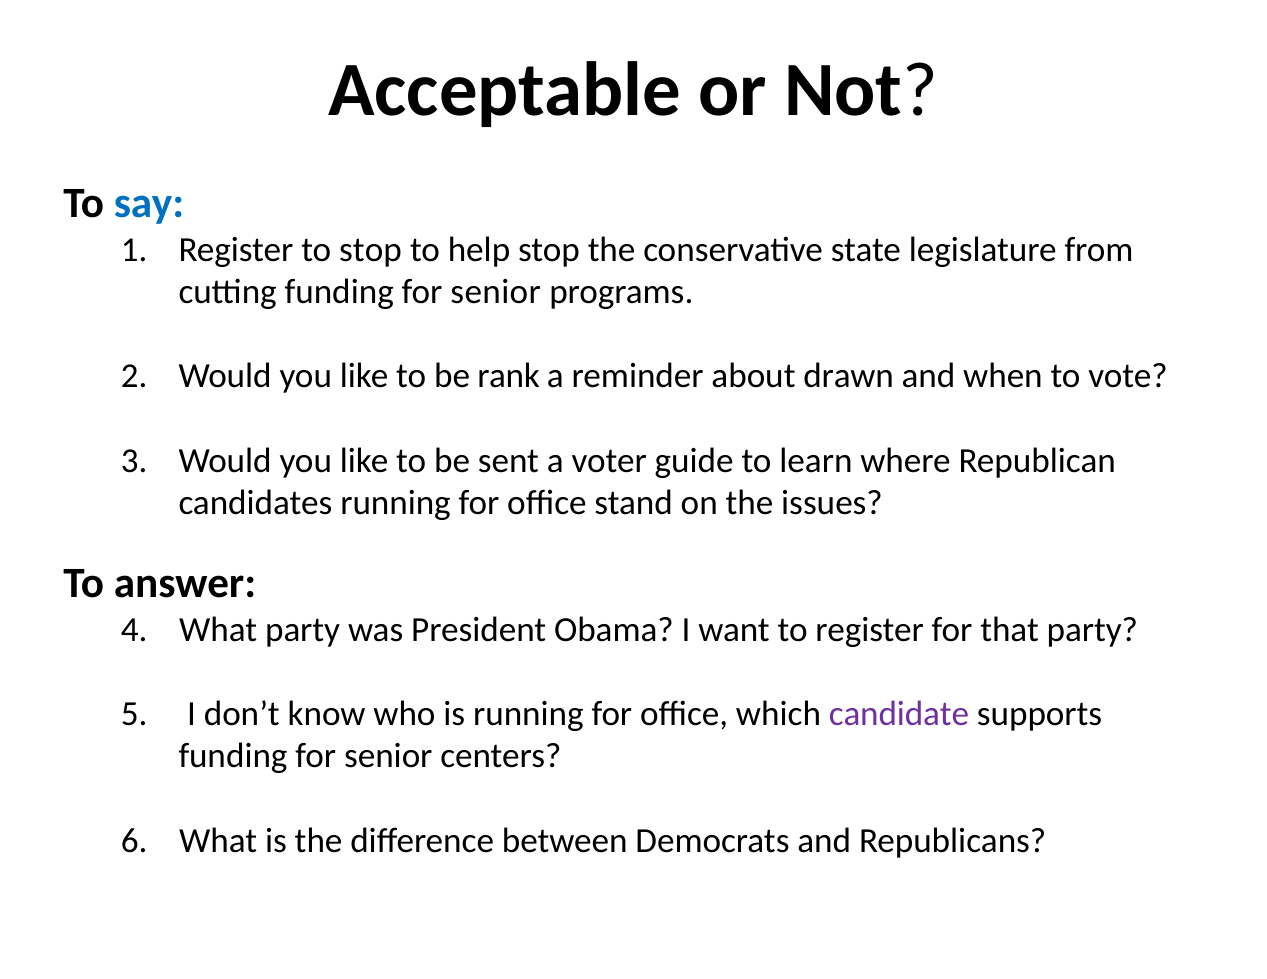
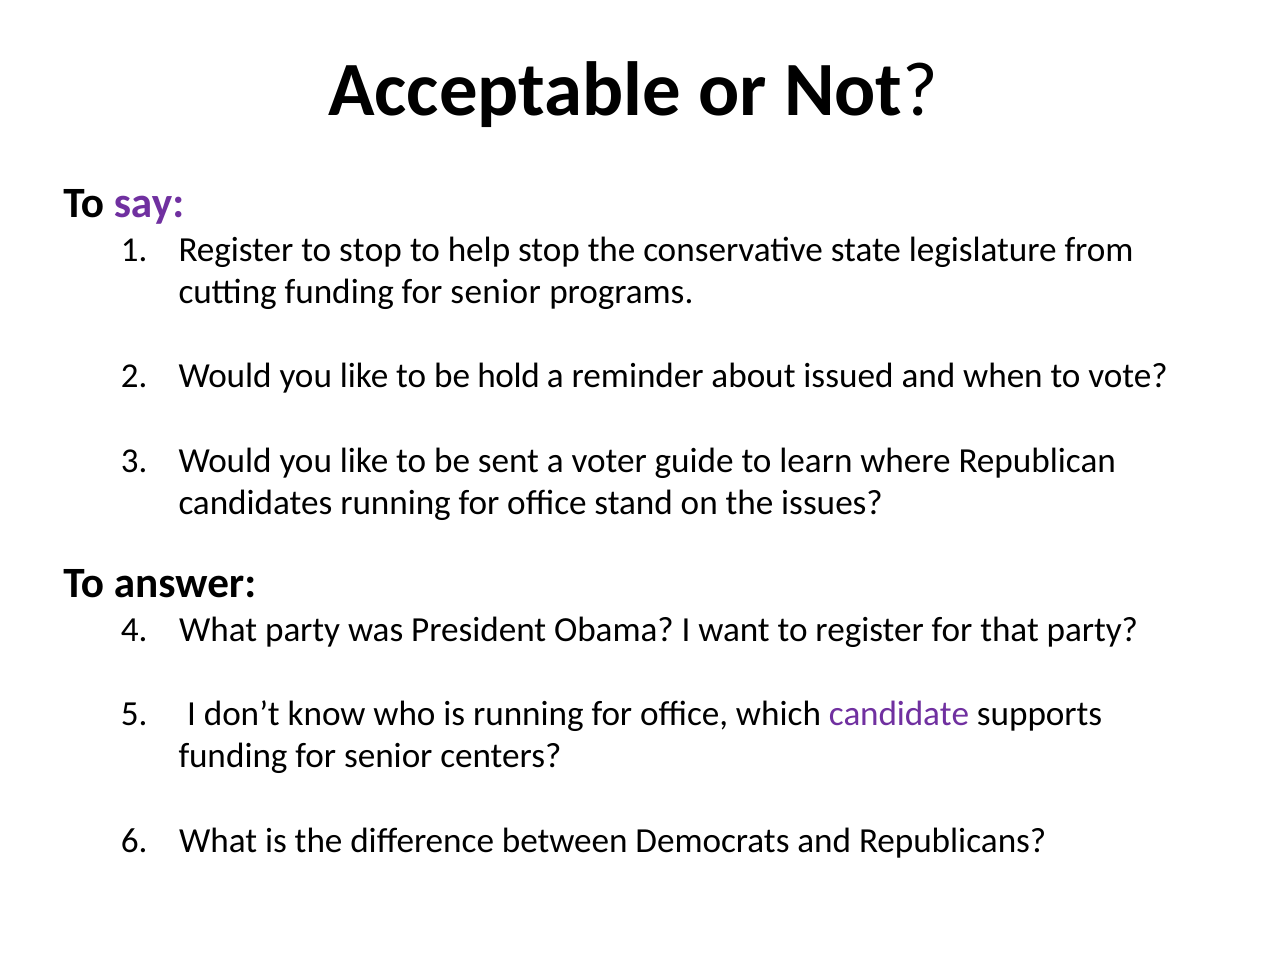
say colour: blue -> purple (149, 203)
rank: rank -> hold (509, 376)
drawn: drawn -> issued (849, 376)
